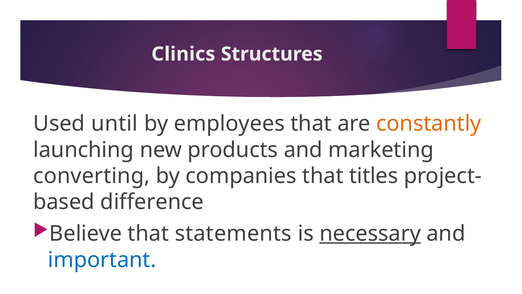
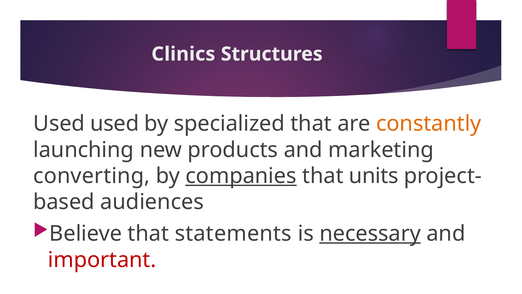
Used until: until -> used (115, 124)
employees: employees -> specialized (229, 124)
companies underline: none -> present (241, 176)
titles: titles -> units (374, 176)
difference: difference -> audiences (152, 202)
important colour: blue -> red (102, 259)
